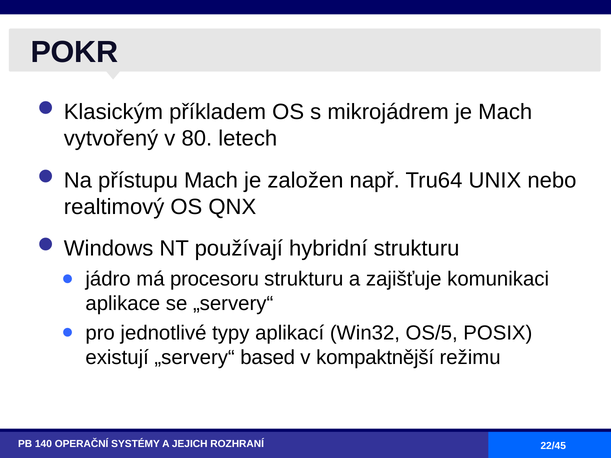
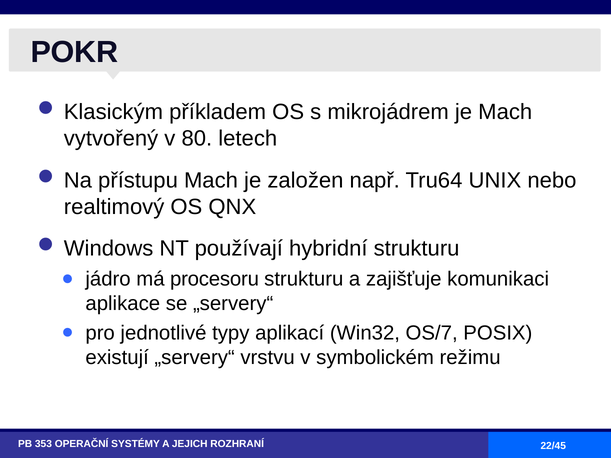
OS/5: OS/5 -> OS/7 (432, 333)
based: based -> vrstvu (268, 357)
kompaktnější: kompaktnější -> symbolickém (375, 357)
140: 140 -> 353 (43, 444)
